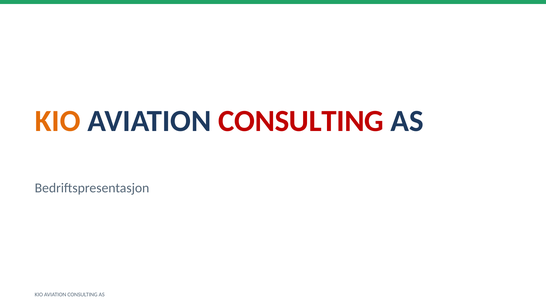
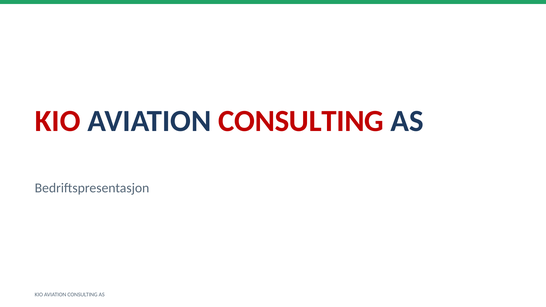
KIO colour: orange -> red (58, 121)
